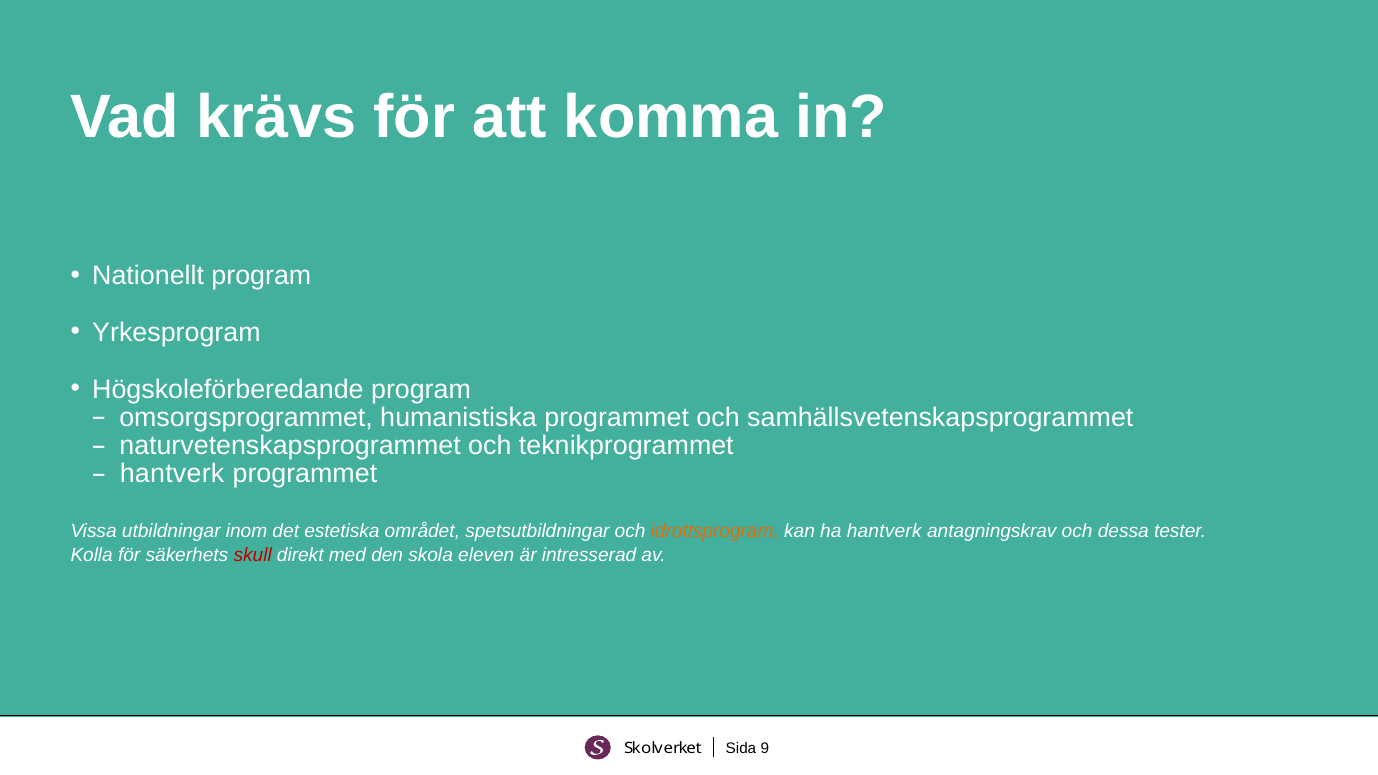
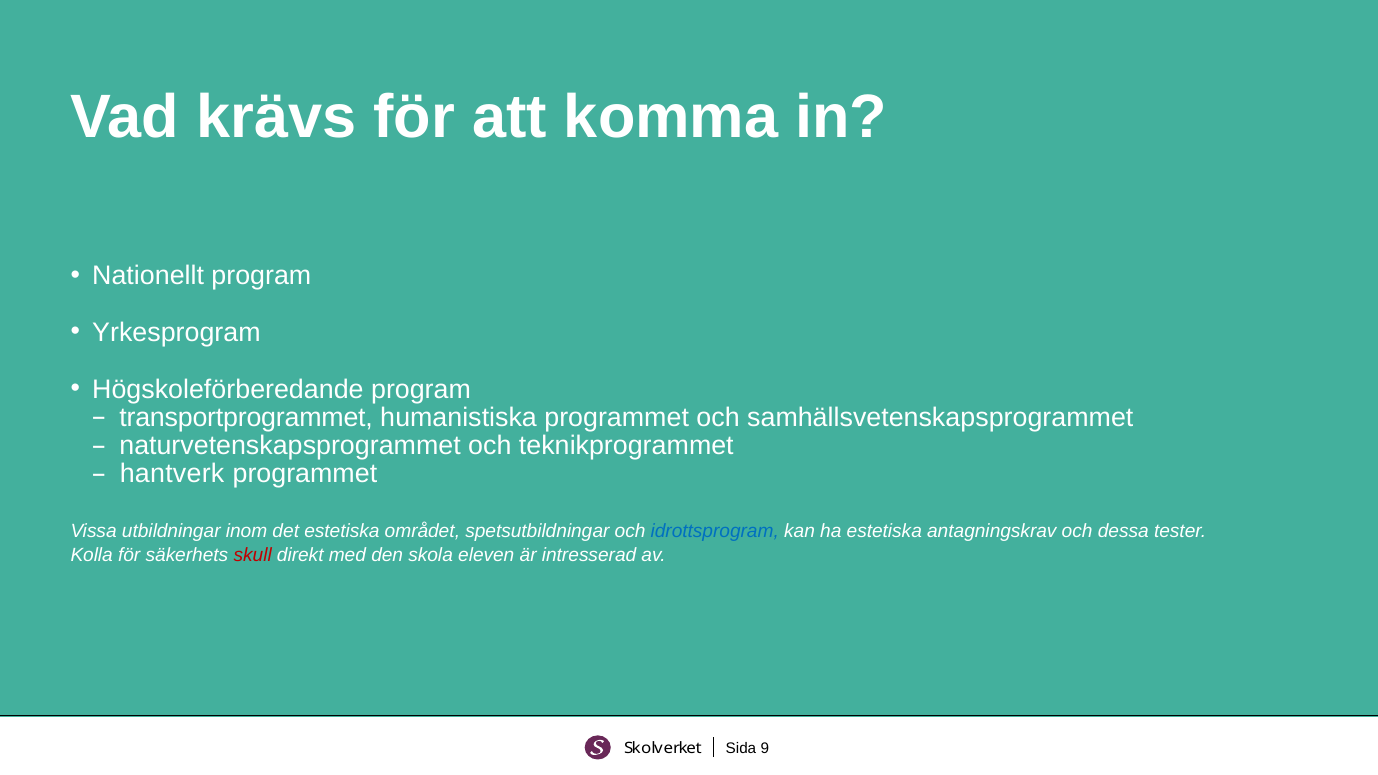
omsorgsprogrammet: omsorgsprogrammet -> transportprogrammet (246, 418)
idrottsprogram colour: orange -> blue (715, 531)
ha hantverk: hantverk -> estetiska (884, 531)
